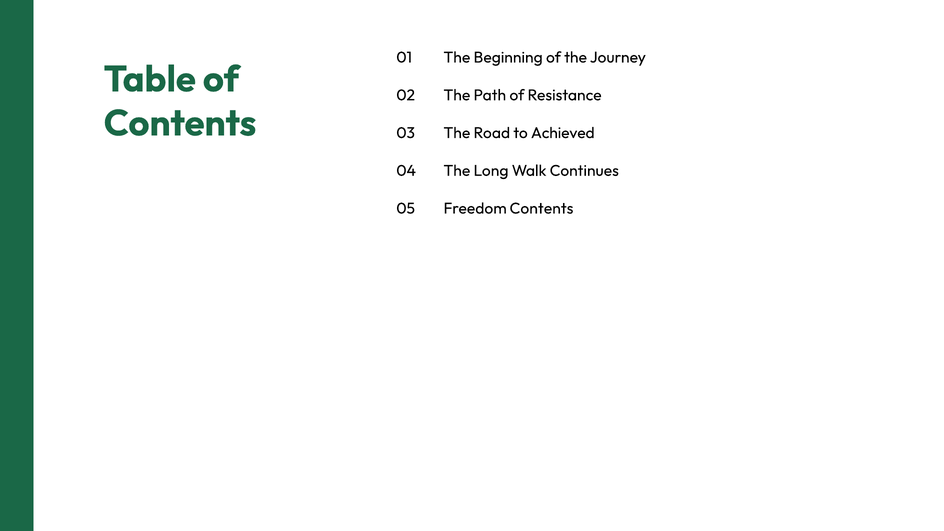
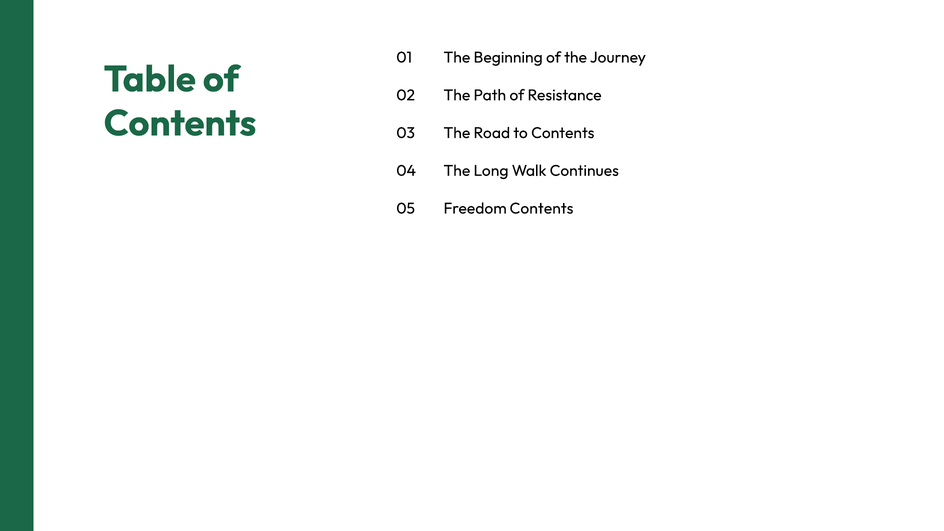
to Achieved: Achieved -> Contents (563, 133)
